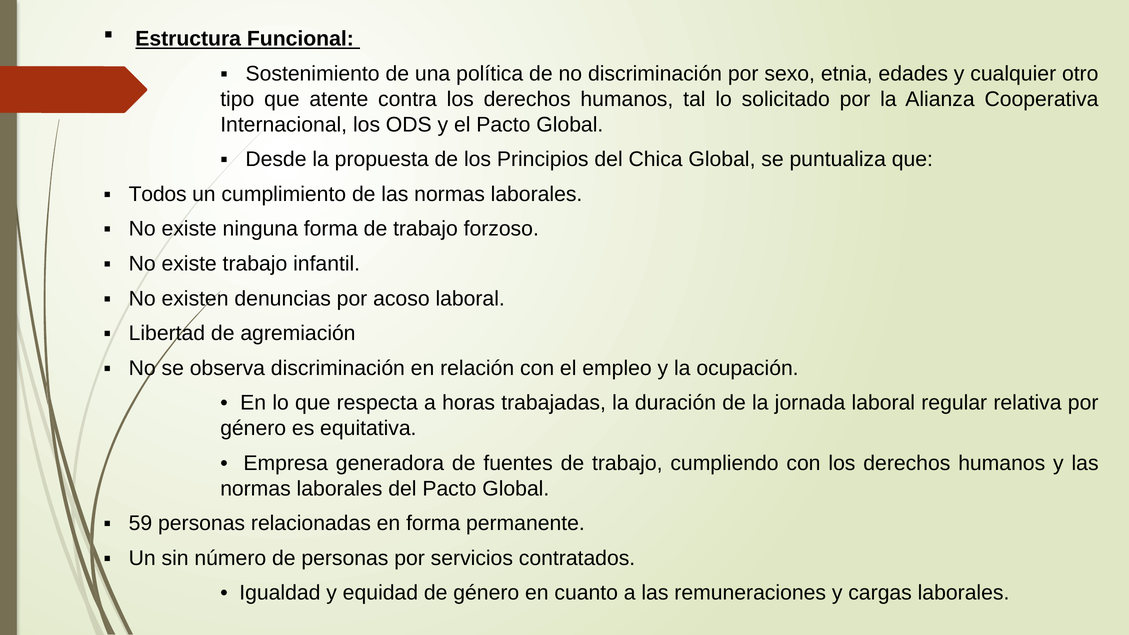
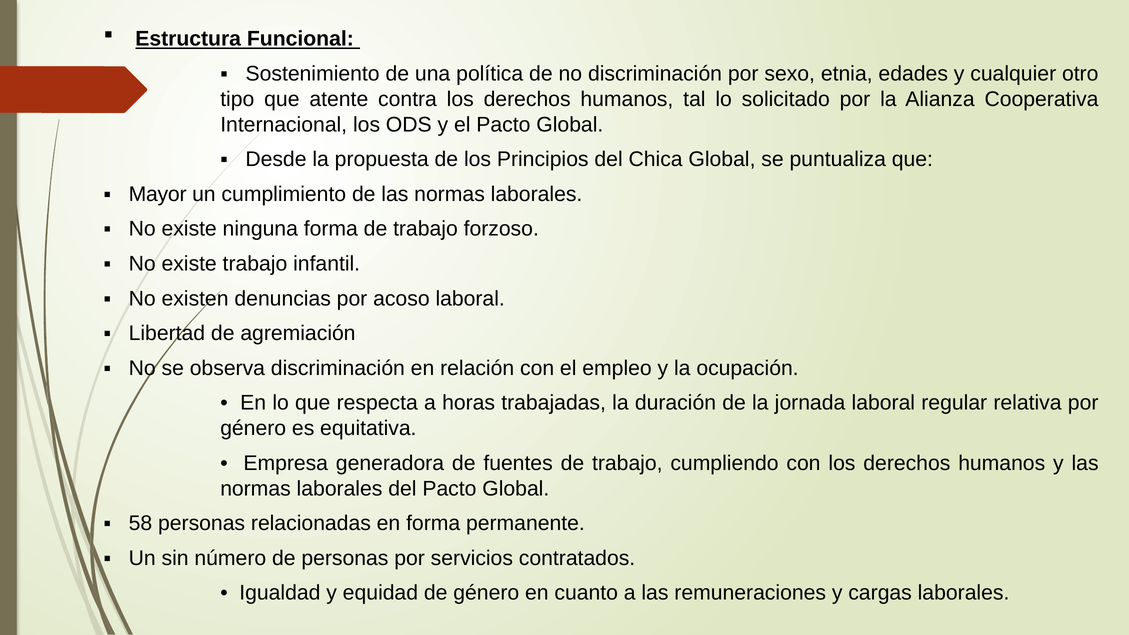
Todos: Todos -> Mayor (158, 194)
59: 59 -> 58 (140, 523)
